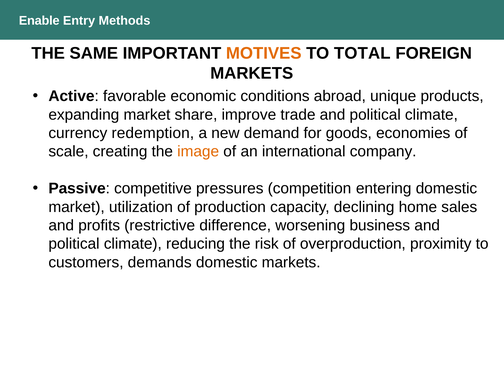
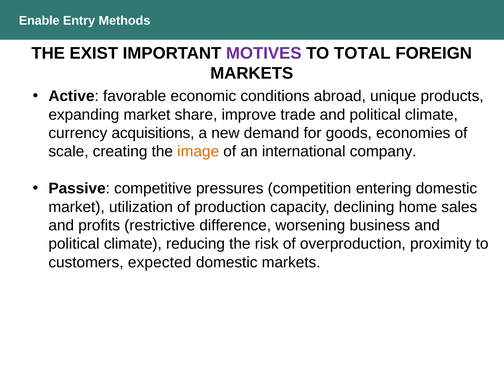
SAME: SAME -> EXIST (94, 53)
MOTIVES colour: orange -> purple (264, 53)
redemption: redemption -> acquisitions (153, 133)
demands: demands -> expected (160, 262)
